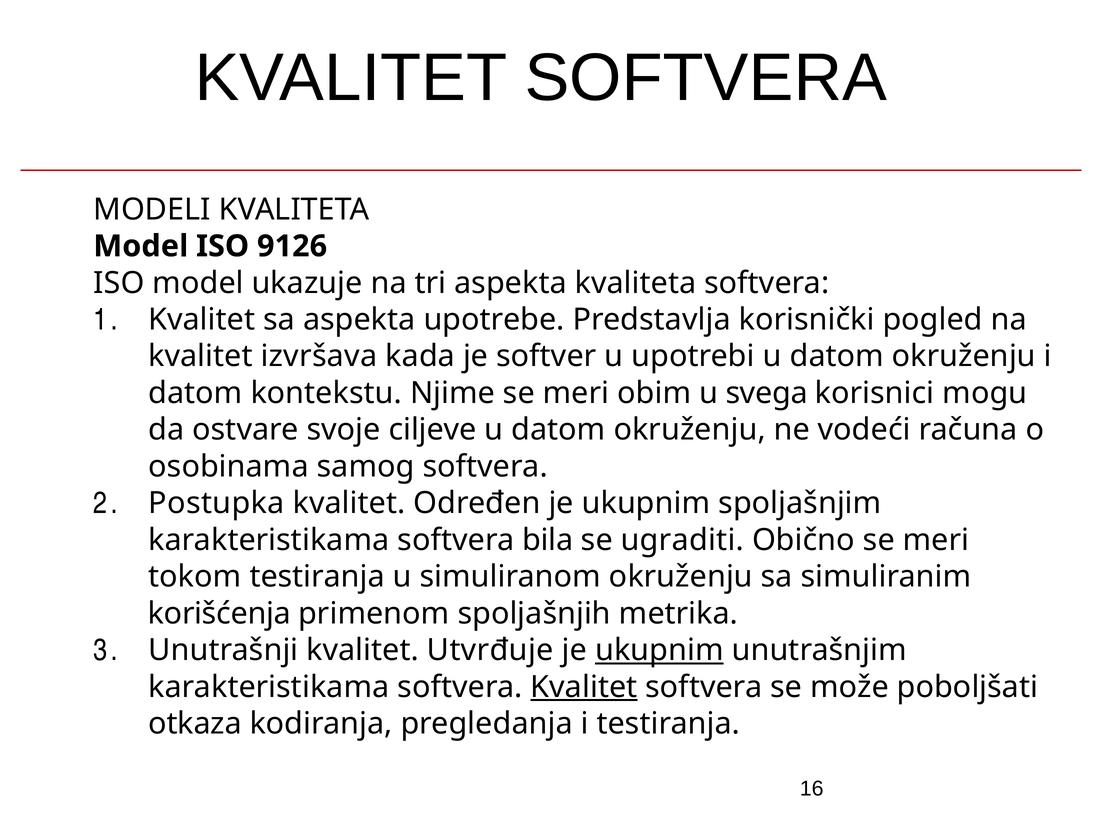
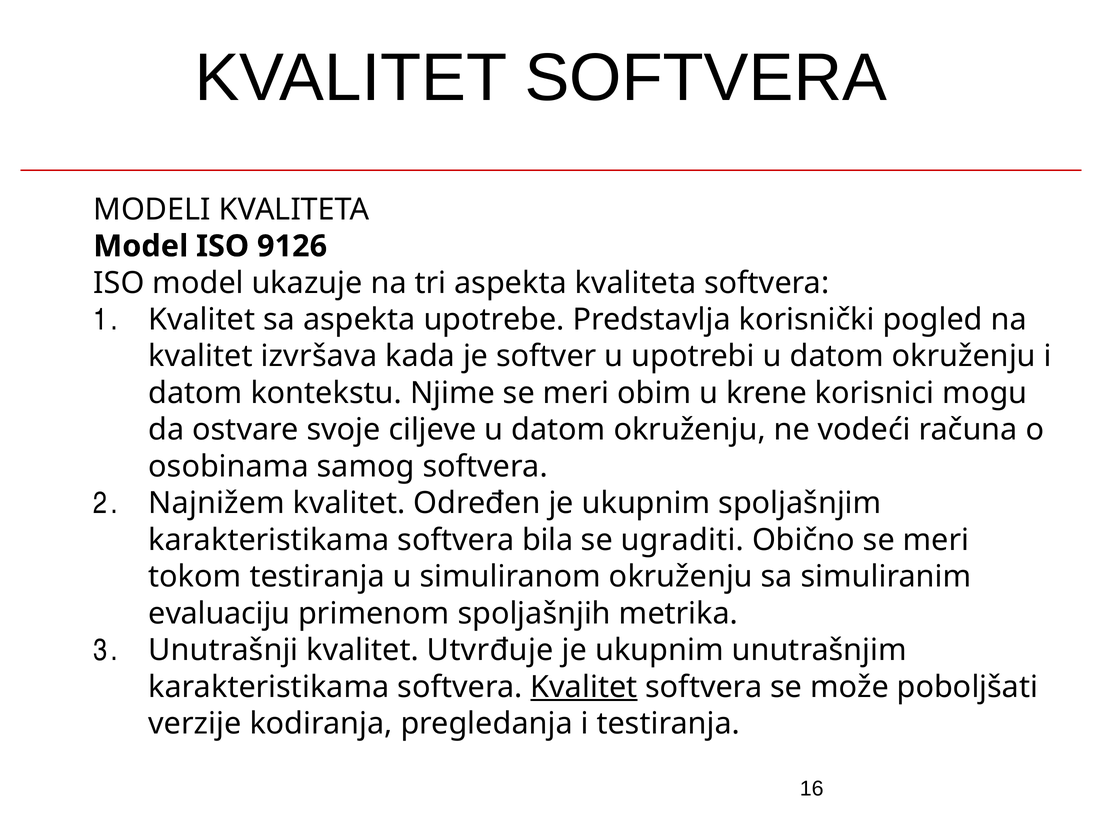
svega: svega -> krene (767, 393)
Postupka: Postupka -> Najnižem (217, 503)
korišćenja: korišćenja -> evaluaciju (219, 613)
ukupnim underline: present -> none (659, 650)
otkaza: otkaza -> verzije (195, 723)
